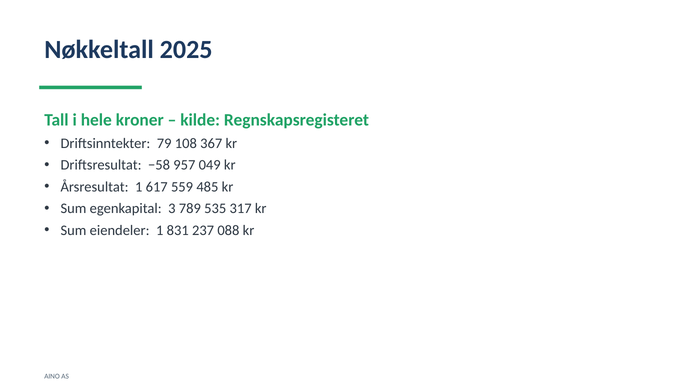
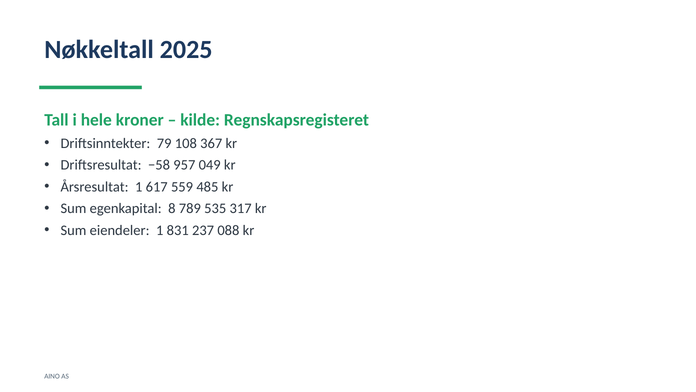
3: 3 -> 8 (172, 208)
